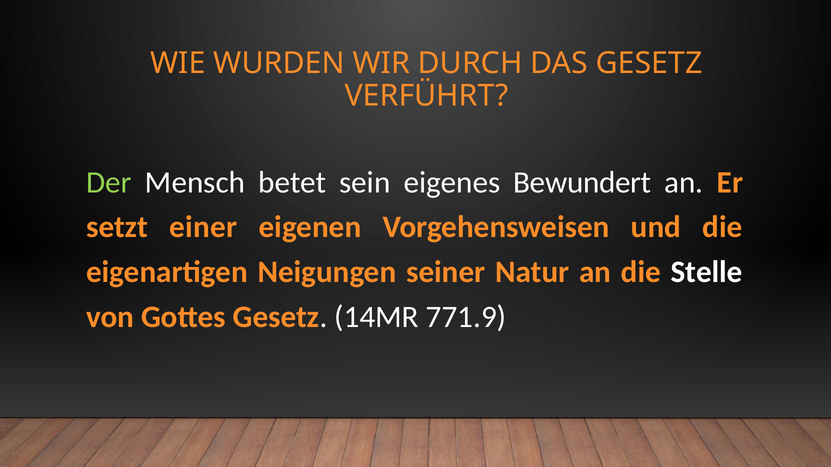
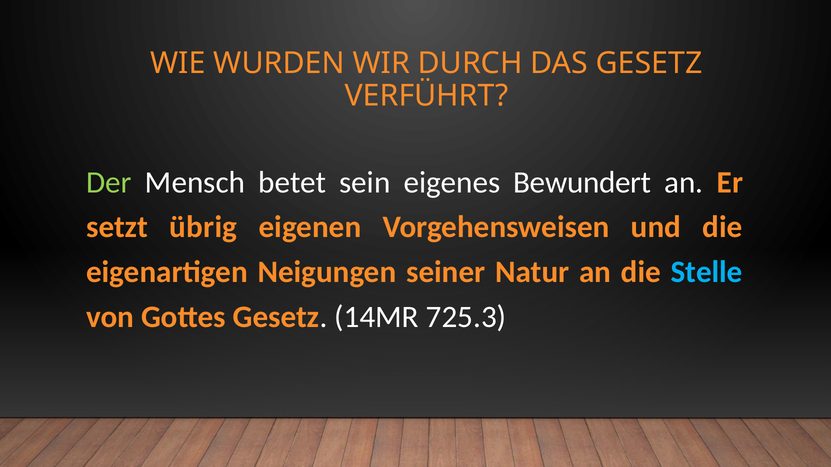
einer: einer -> übrig (203, 227)
Stelle colour: white -> light blue (707, 272)
771.9: 771.9 -> 725.3 (466, 317)
